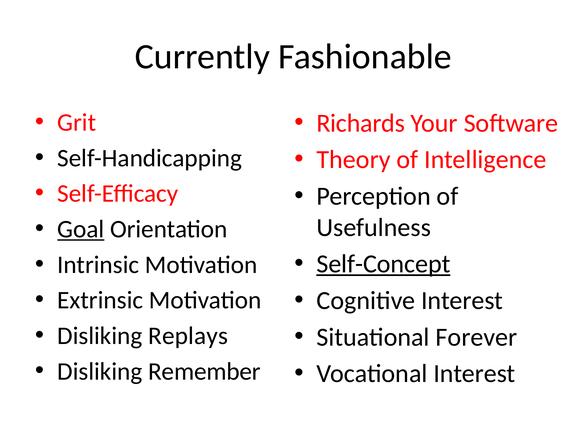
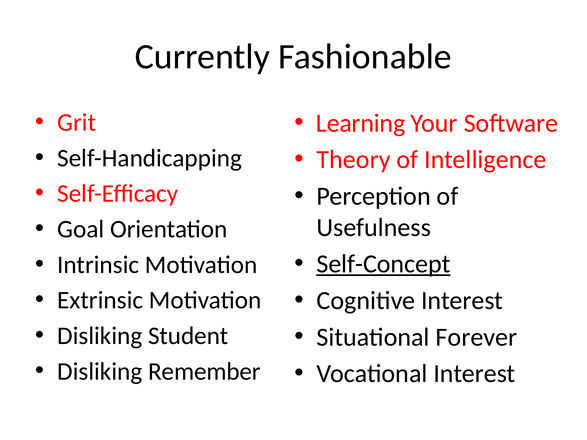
Richards: Richards -> Learning (361, 123)
Goal underline: present -> none (81, 229)
Replays: Replays -> Student (188, 336)
